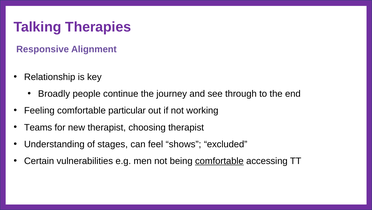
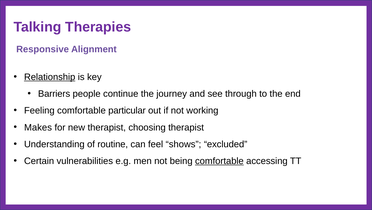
Relationship underline: none -> present (50, 77)
Broadly: Broadly -> Barriers (54, 93)
Teams: Teams -> Makes (38, 127)
stages: stages -> routine (113, 144)
